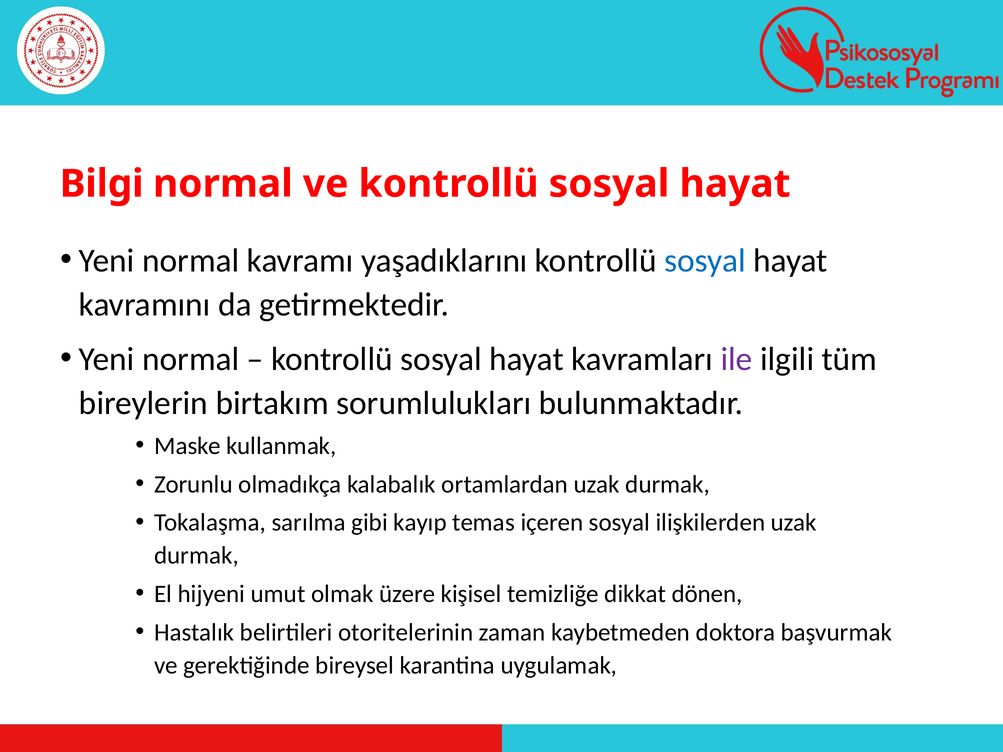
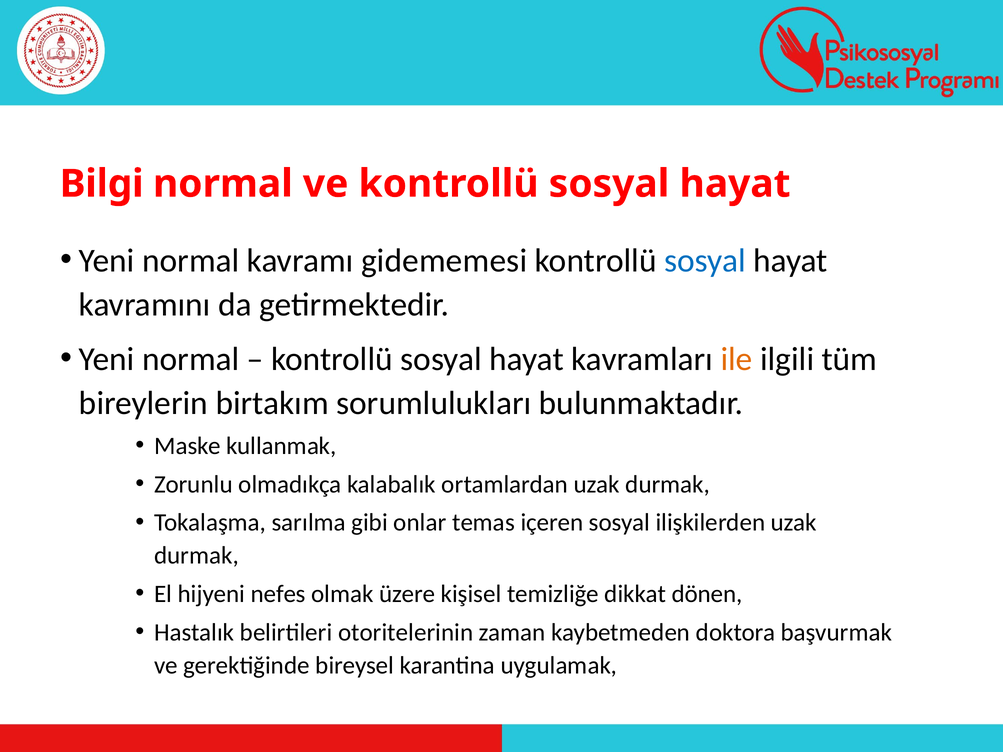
yaşadıklarını: yaşadıklarını -> gidememesi (444, 261)
ile colour: purple -> orange (737, 359)
kayıp: kayıp -> onlar (420, 523)
umut: umut -> nefes (278, 594)
